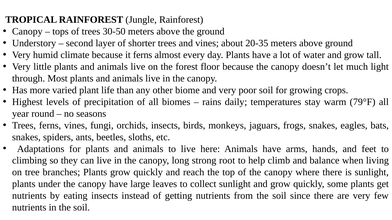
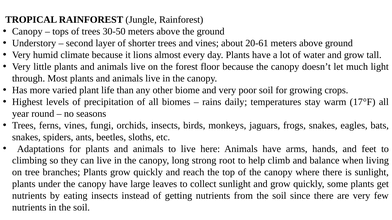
20-35: 20-35 -> 20-61 (257, 43)
it ferns: ferns -> lions (143, 55)
79°F: 79°F -> 17°F (363, 102)
